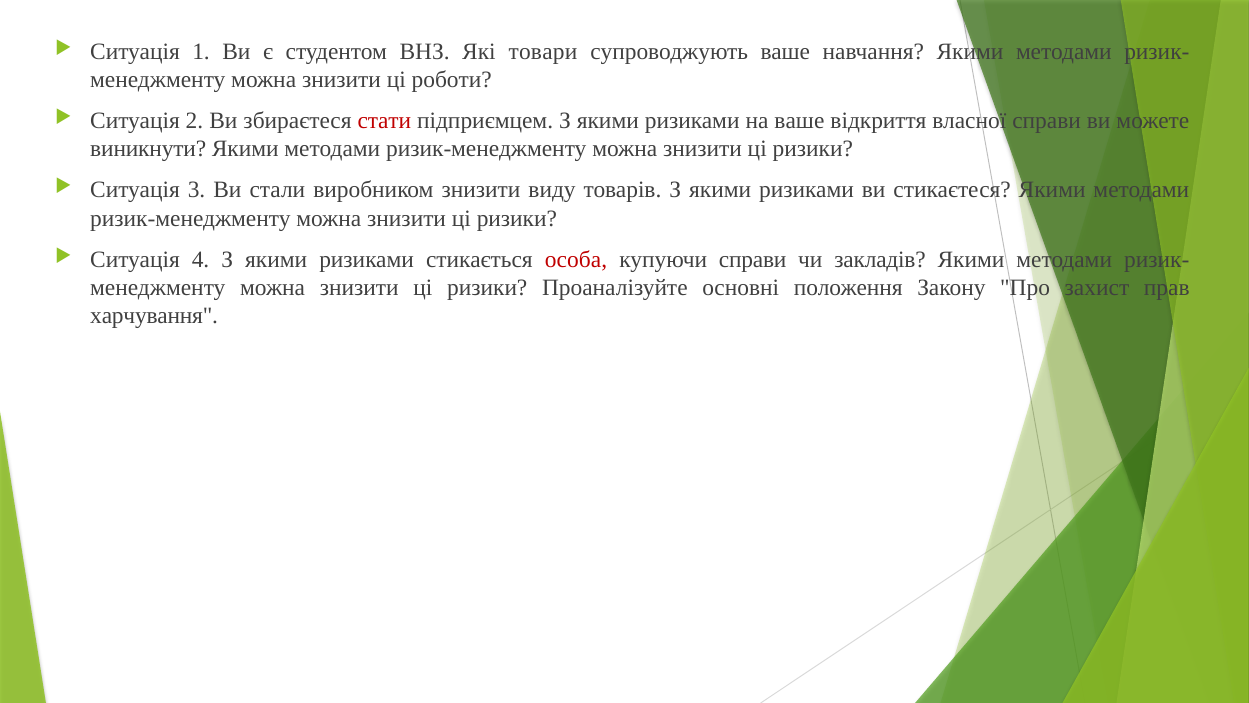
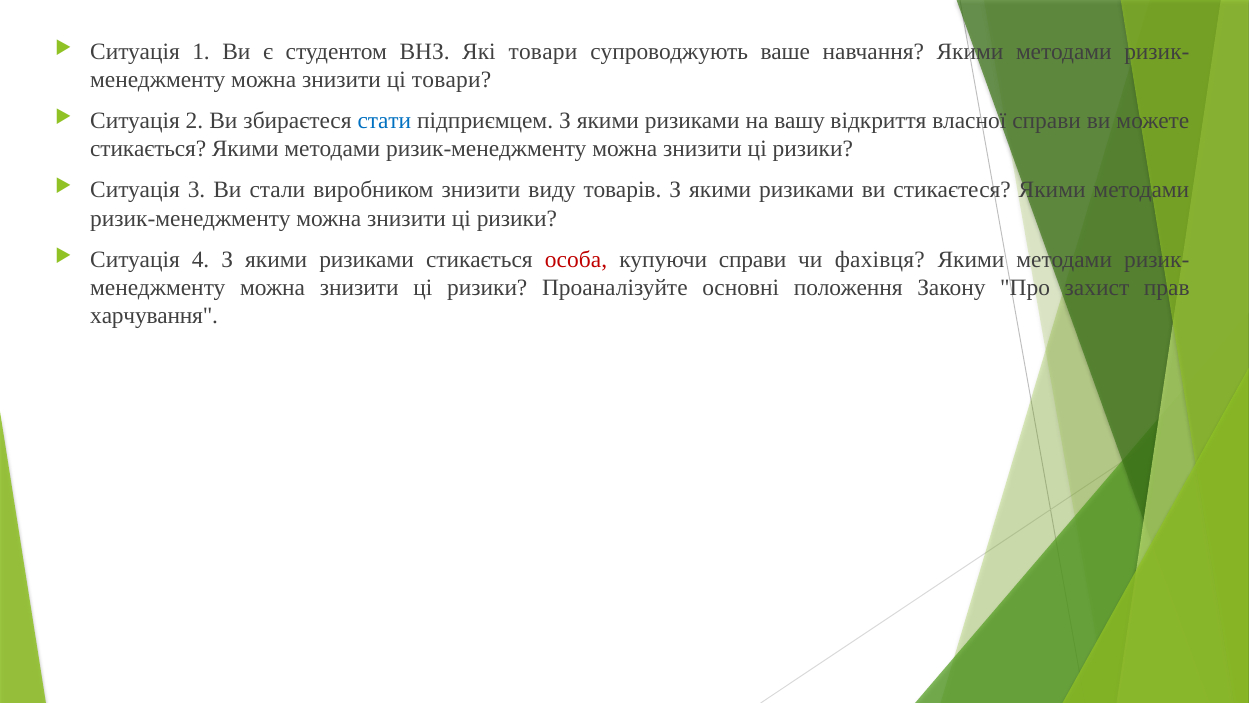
ці роботи: роботи -> товари (452, 80)
стати colour: red -> blue (384, 121)
на ваше: ваше -> вашу (800, 121)
виникнути: виникнути -> стикається (148, 149)
закладів: закладів -> фахівця (880, 259)
